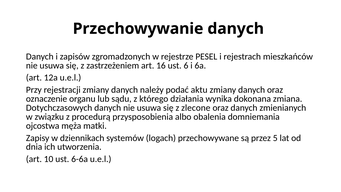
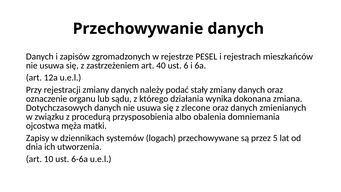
16: 16 -> 40 (161, 65)
aktu: aktu -> stały (199, 90)
